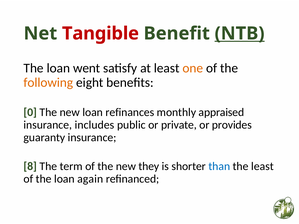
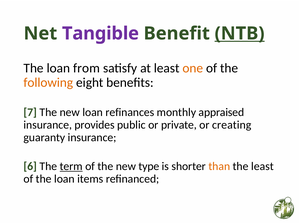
Tangible colour: red -> purple (100, 33)
went: went -> from (87, 68)
0: 0 -> 7 (30, 112)
includes: includes -> provides (95, 125)
provides: provides -> creating (232, 125)
8: 8 -> 6 (30, 166)
term underline: none -> present (71, 166)
they: they -> type (149, 166)
than colour: blue -> orange (219, 166)
again: again -> items (90, 179)
